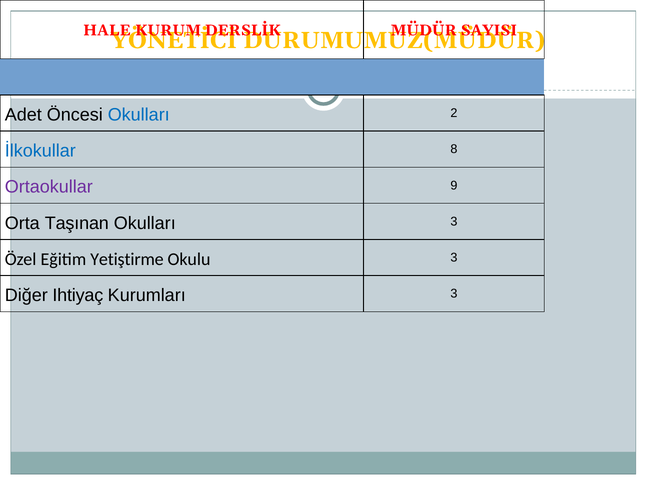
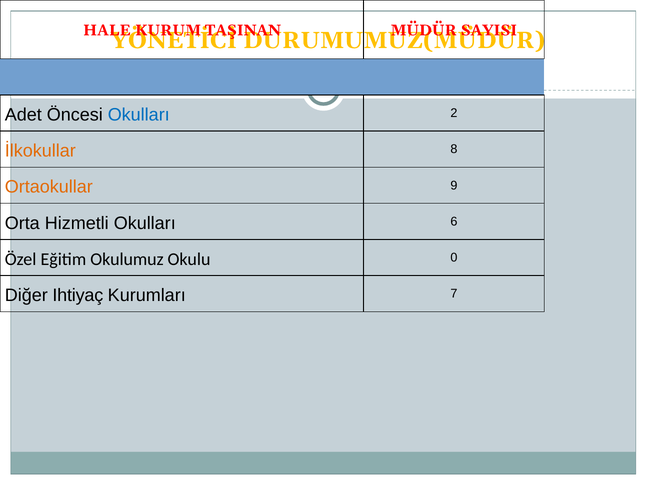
DERSLİK: DERSLİK -> TAŞINAN (243, 30)
İlkokullar colour: blue -> orange (40, 151)
Ortaokullar colour: purple -> orange (49, 187)
Taşınan: Taşınan -> Hizmetli (77, 223)
Okulları 3: 3 -> 6 (454, 222)
Yetiştirme: Yetiştirme -> Okulumuz (127, 259)
Okulu 3: 3 -> 0 (454, 258)
Kurumları 3: 3 -> 7 (454, 294)
